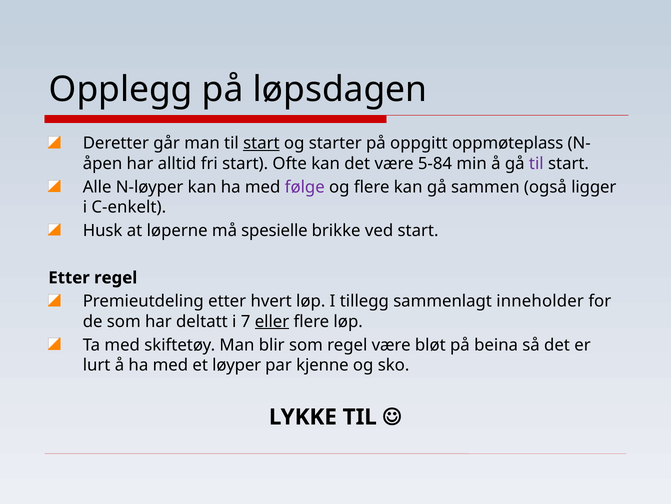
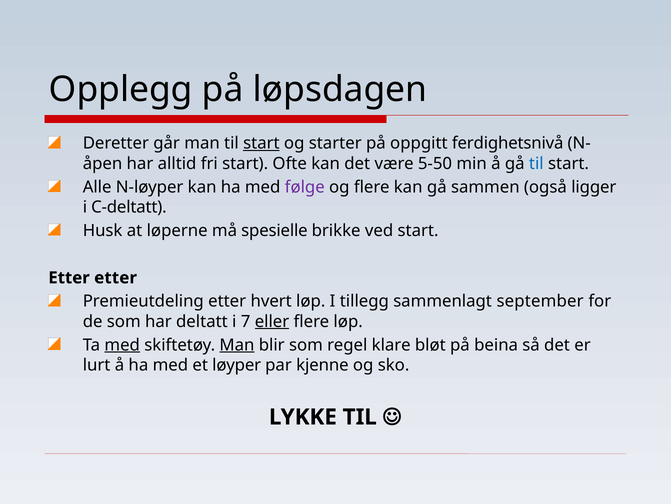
oppmøteplass: oppmøteplass -> ferdighetsnivå (508, 143)
5-84: 5-84 -> 5-50 (435, 163)
til colour: purple -> blue (536, 163)
C-enkelt: C-enkelt -> C-deltatt (129, 207)
Etter regel: regel -> etter (116, 277)
inneholder: inneholder -> september (540, 301)
med underline: none -> present (122, 344)
Man underline: none -> present (237, 344)
regel være: være -> klare (391, 344)
